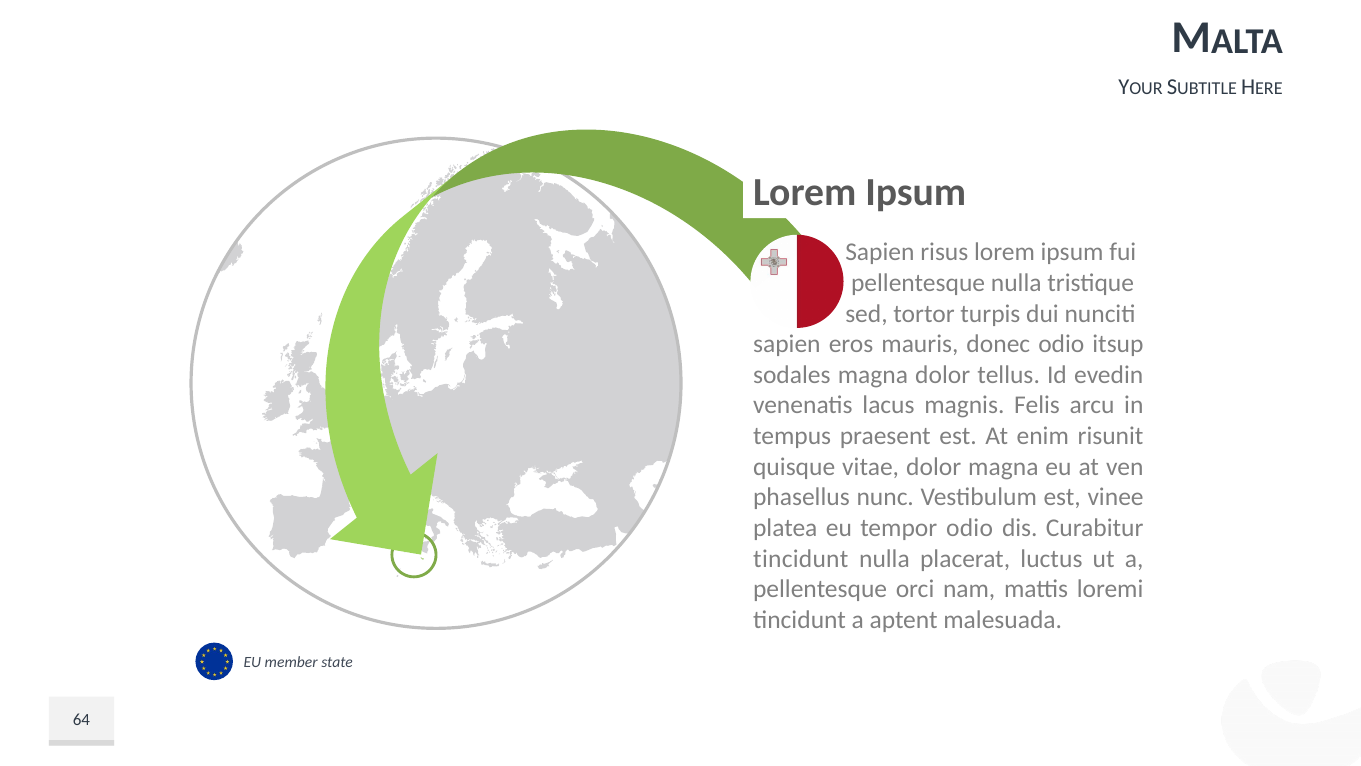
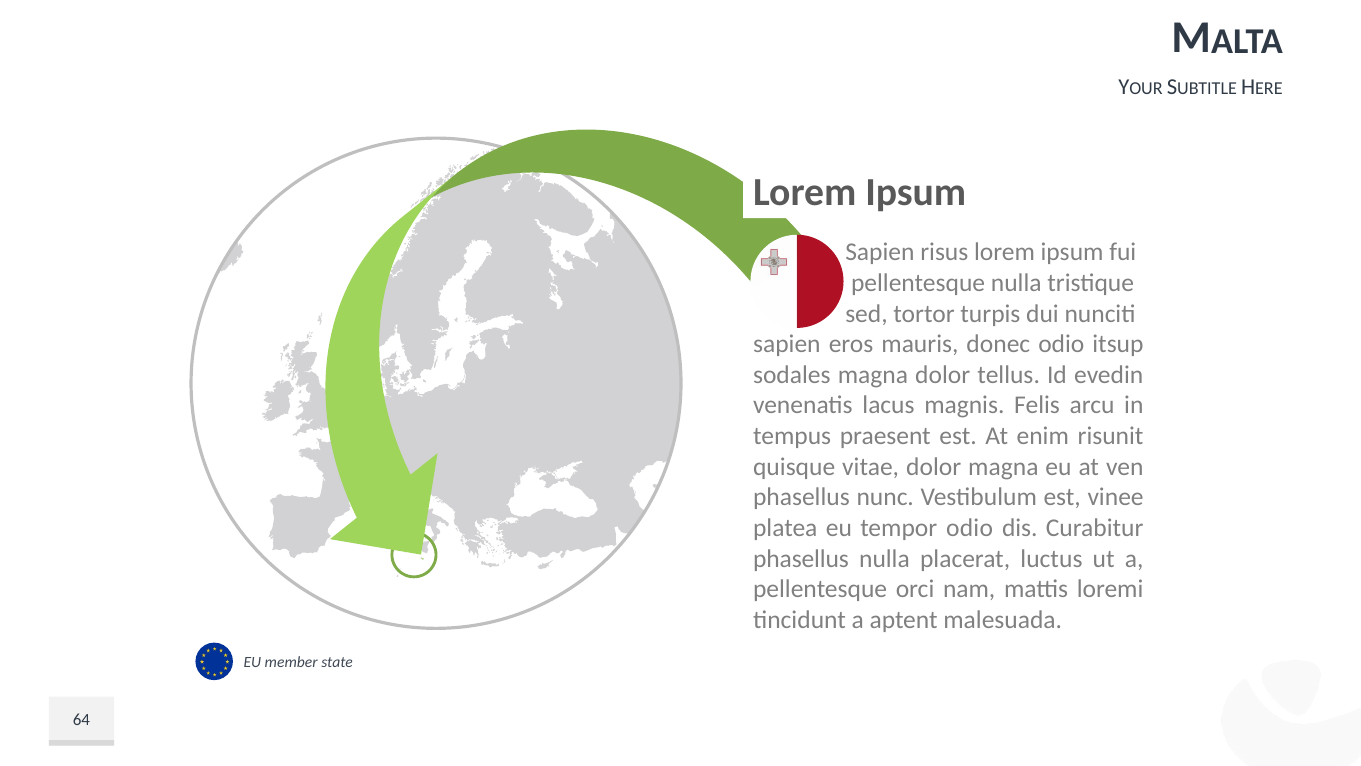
tincidunt: tincidunt -> phasellus (801, 558)
